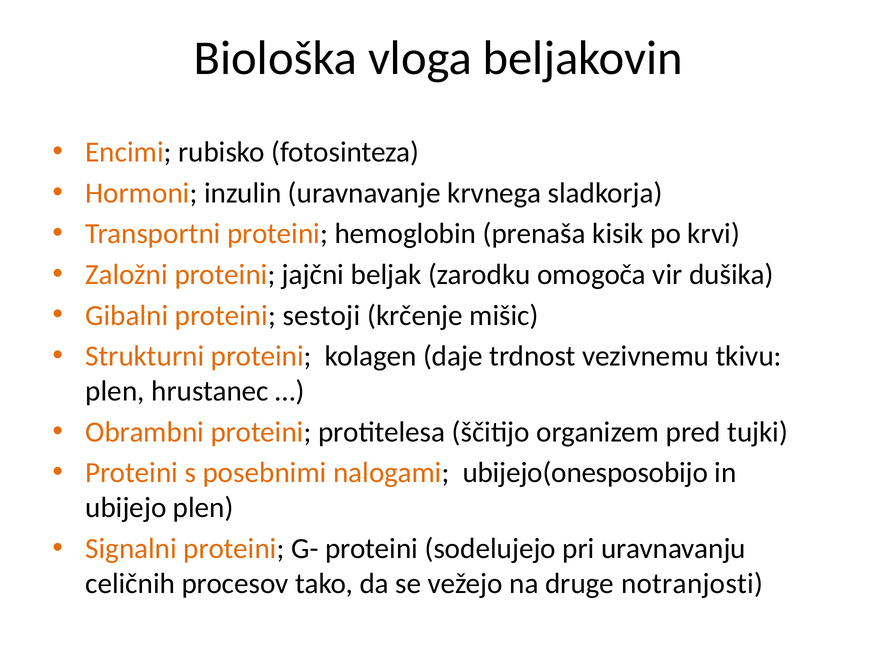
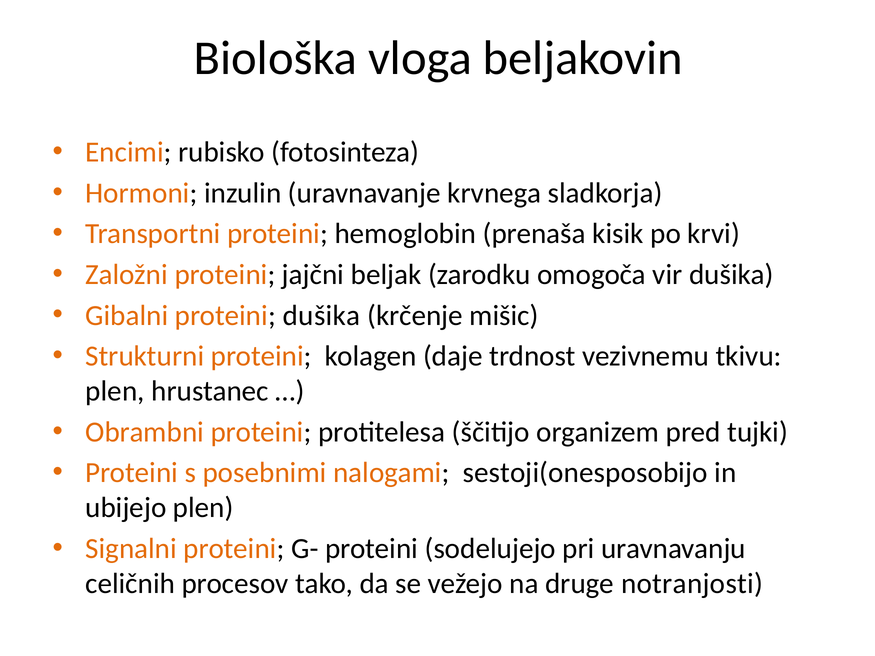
proteini sestoji: sestoji -> dušika (321, 316)
ubijejo(onesposobijo: ubijejo(onesposobijo -> sestoji(onesposobijo (585, 473)
